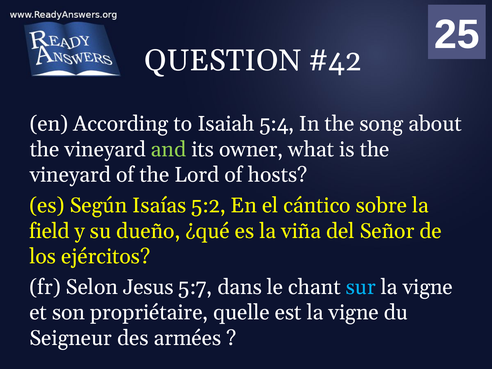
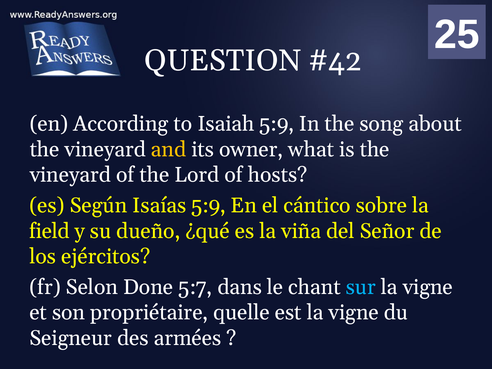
Isaiah 5:4: 5:4 -> 5:9 (277, 124)
and colour: light green -> yellow (169, 149)
Isaías 5:2: 5:2 -> 5:9 (209, 206)
Jesus: Jesus -> Done (148, 287)
